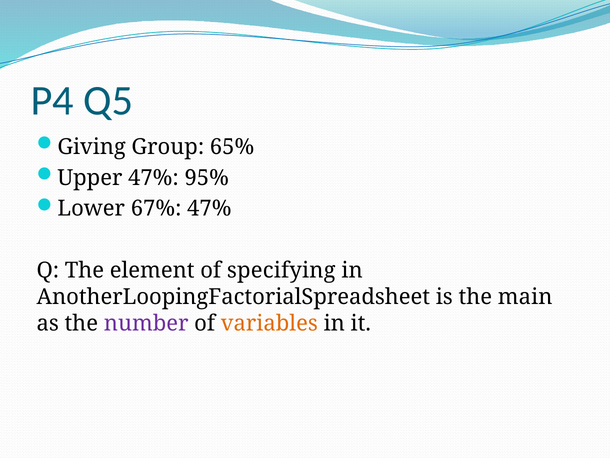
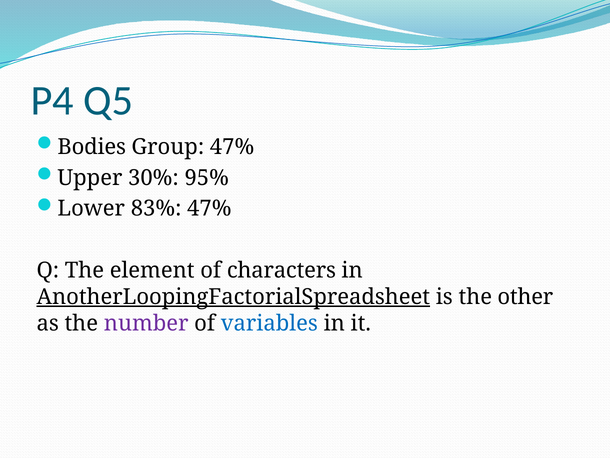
Giving: Giving -> Bodies (92, 147)
Group 65%: 65% -> 47% (232, 147)
Upper 47%: 47% -> 30% (153, 178)
67%: 67% -> 83% (156, 208)
specifying: specifying -> characters (281, 270)
AnotherLoopingFactorialSpreadsheet underline: none -> present (233, 297)
main: main -> other (525, 297)
variables colour: orange -> blue (269, 323)
